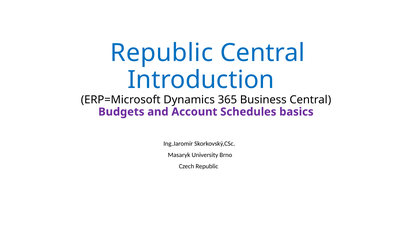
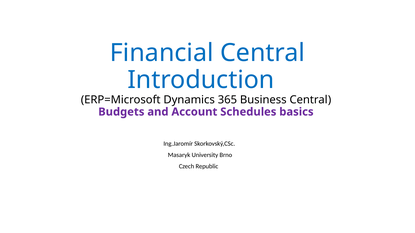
Republic: Republic -> Financial (162, 53)
